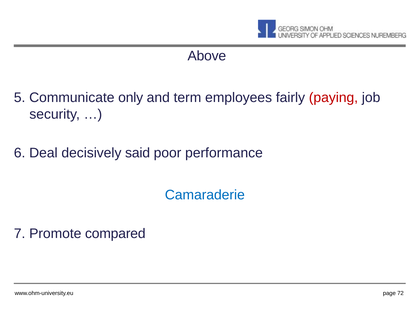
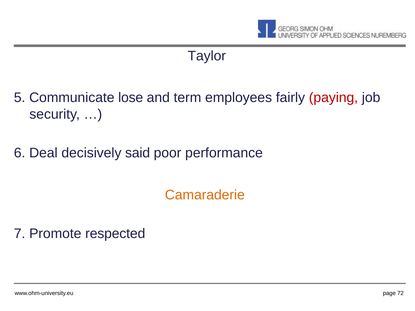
Above: Above -> Taylor (207, 56)
only: only -> lose (131, 98)
Camaraderie colour: blue -> orange (205, 195)
compared: compared -> respected (115, 234)
